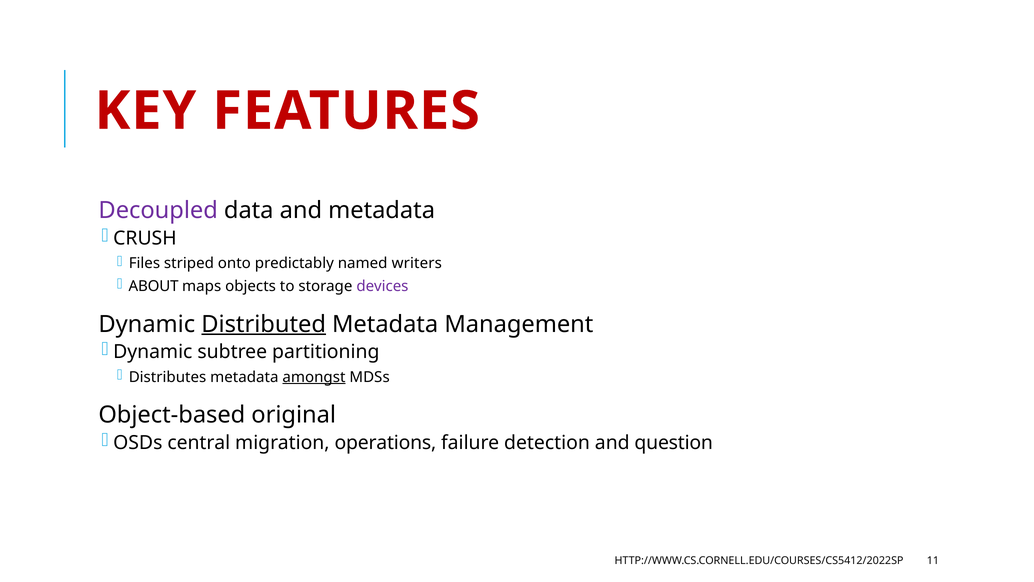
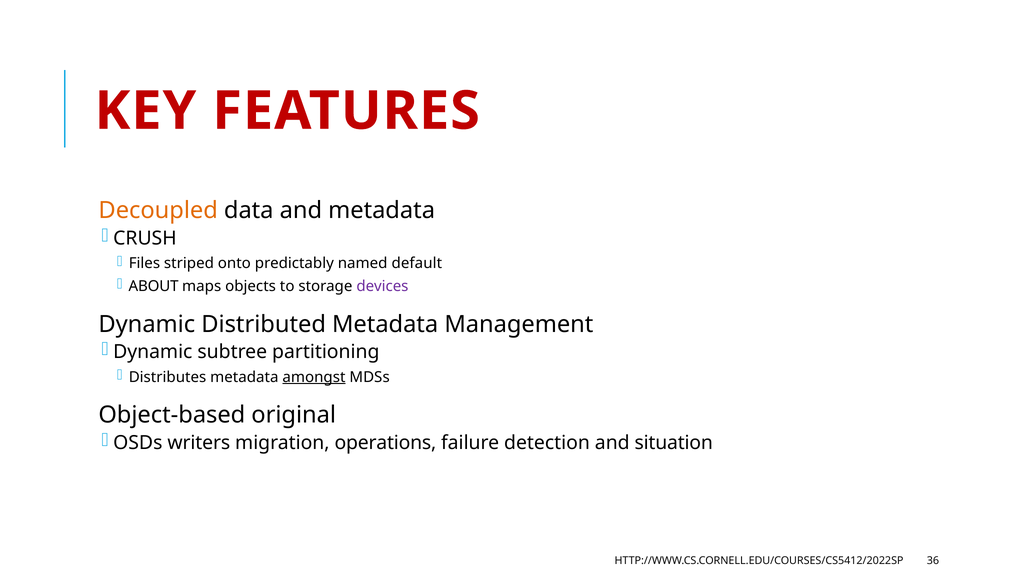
Decoupled colour: purple -> orange (158, 210)
writers: writers -> default (417, 263)
Distributed underline: present -> none (264, 324)
central: central -> writers (199, 443)
question: question -> situation (674, 443)
11: 11 -> 36 (933, 560)
